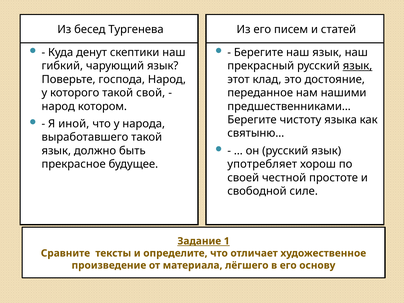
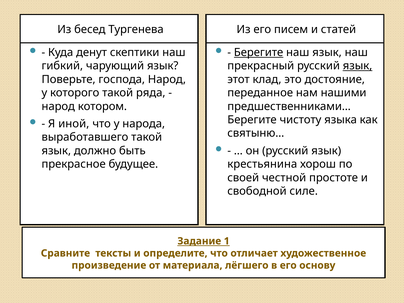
Берегите underline: none -> present (259, 52)
свой: свой -> ряда (151, 93)
употребляет: употребляет -> крестьянина (262, 164)
